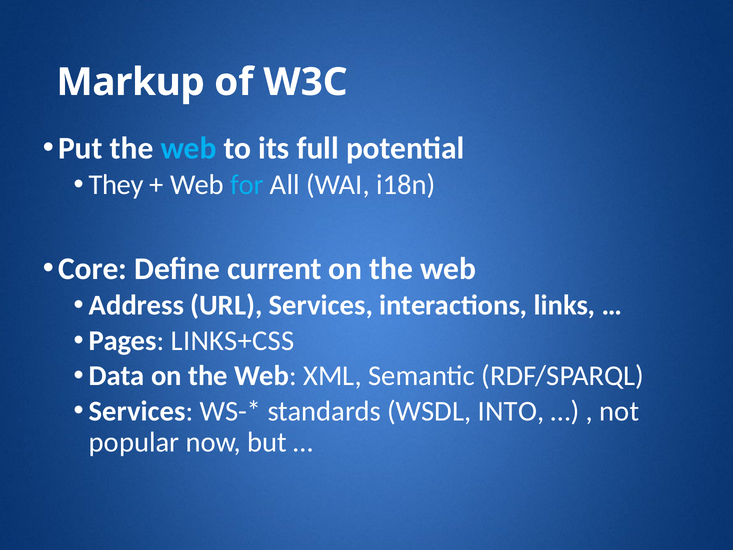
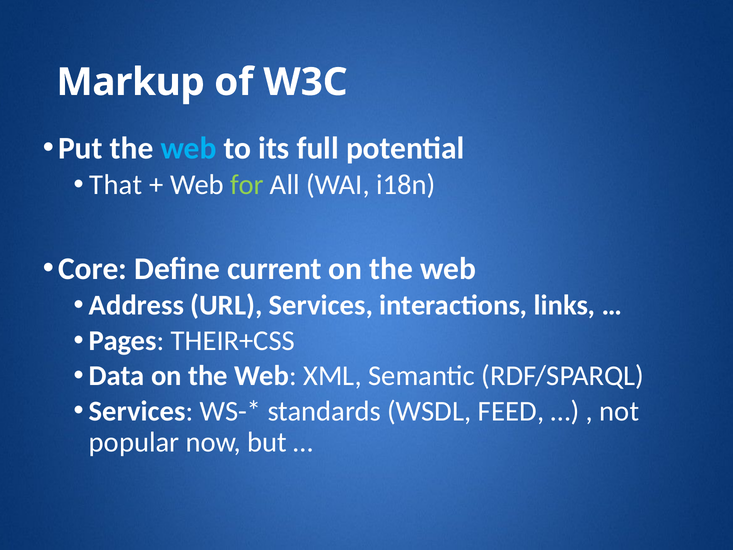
They: They -> That (116, 185)
for colour: light blue -> light green (247, 185)
LINKS+CSS: LINKS+CSS -> THEIR+CSS (233, 340)
INTO: INTO -> FEED (511, 411)
